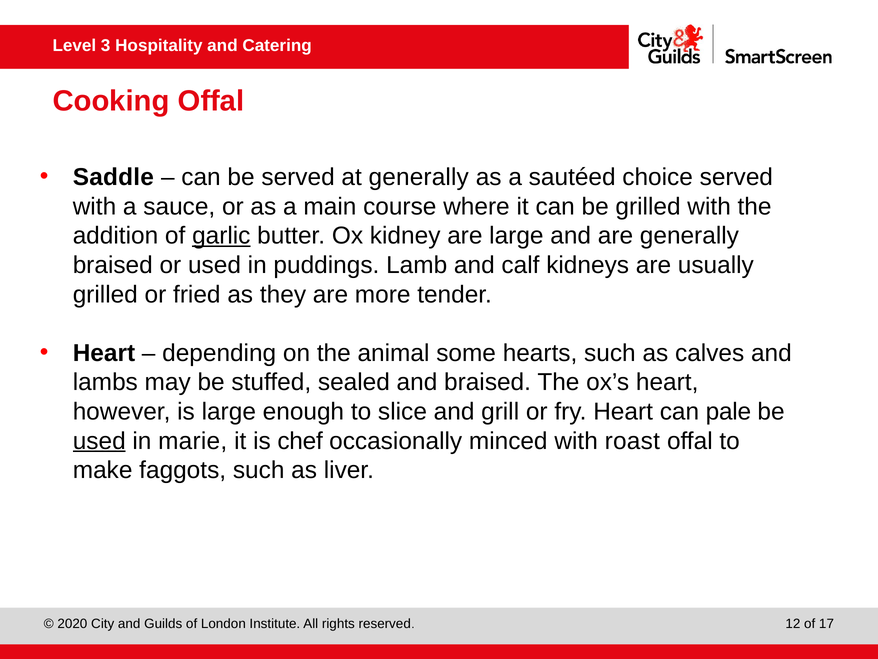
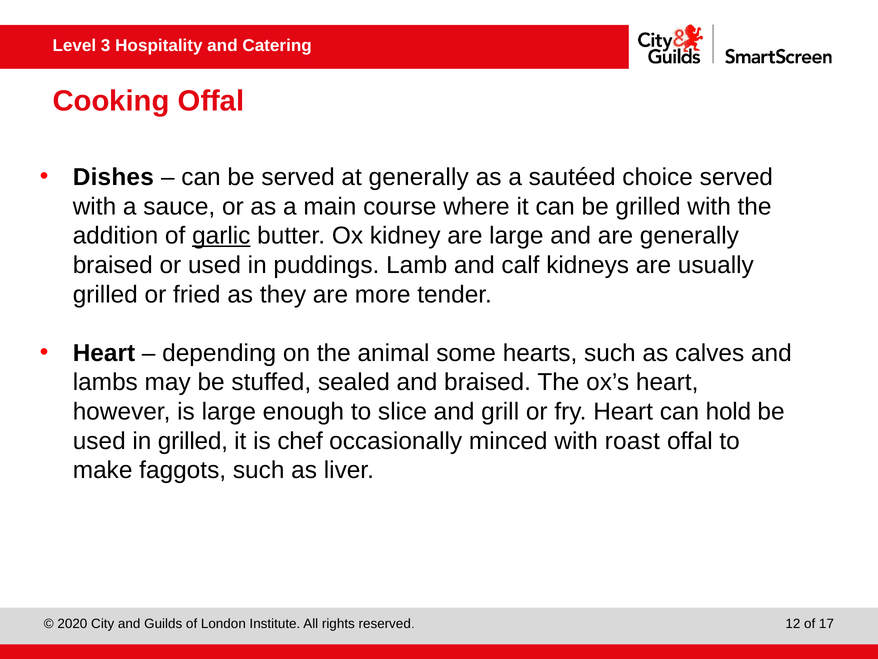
Saddle: Saddle -> Dishes (113, 177)
pale: pale -> hold (728, 411)
used underline: present -> none (99, 441)
in marie: marie -> grilled (193, 441)
